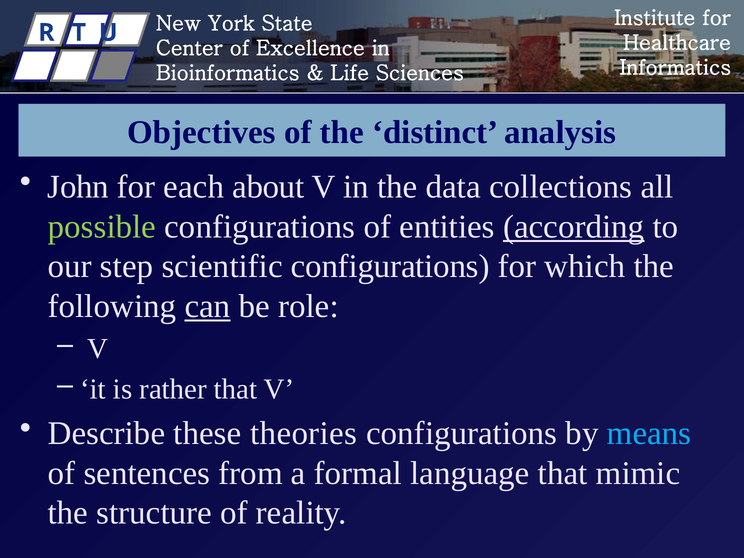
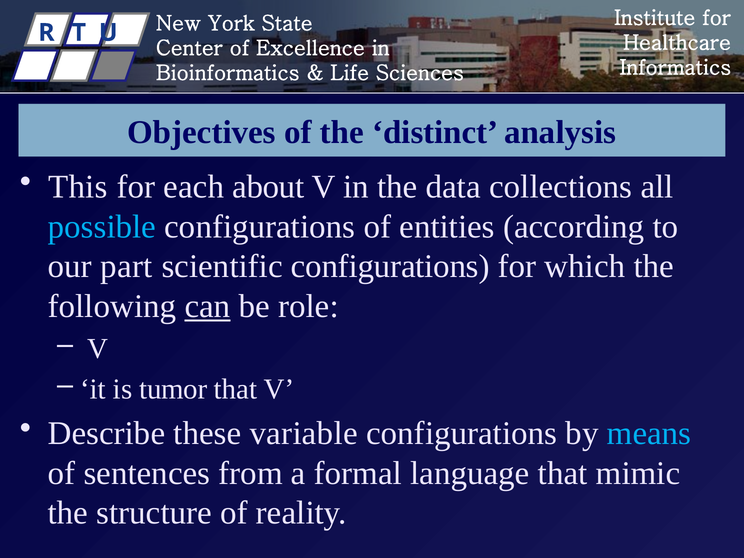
John: John -> This (78, 187)
possible colour: light green -> light blue (102, 227)
according underline: present -> none (574, 227)
step: step -> part (126, 266)
rather: rather -> tumor (173, 389)
theories: theories -> variable (304, 434)
